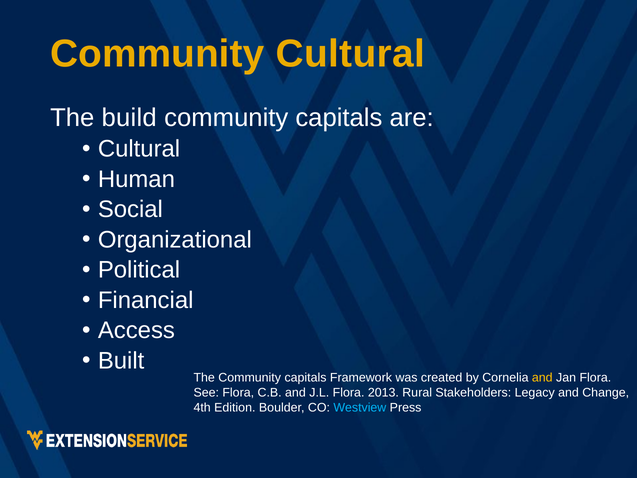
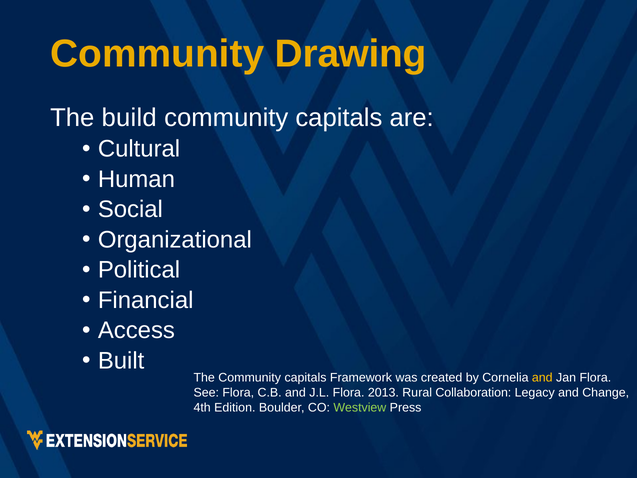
Community Cultural: Cultural -> Drawing (351, 54)
Stakeholders: Stakeholders -> Collaboration (473, 392)
Westview colour: light blue -> light green (360, 407)
